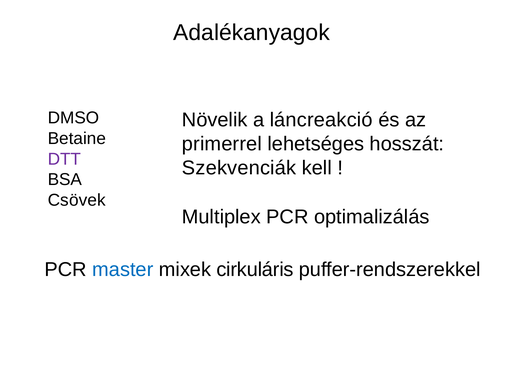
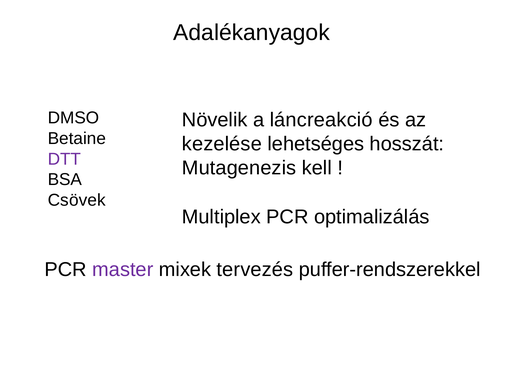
primerrel: primerrel -> kezelése (222, 144)
Szekvenciák: Szekvenciák -> Mutagenezis (239, 168)
master colour: blue -> purple (123, 270)
cirkuláris: cirkuláris -> tervezés (255, 270)
